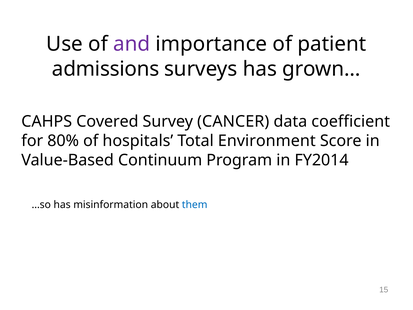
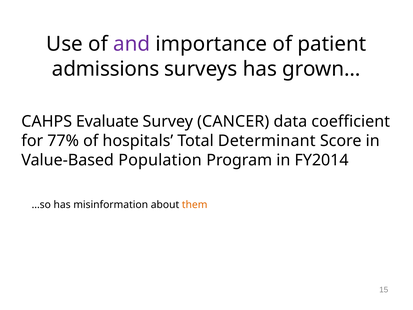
Covered: Covered -> Evaluate (107, 121)
80%: 80% -> 77% (63, 141)
Environment: Environment -> Determinant (267, 141)
Continuum: Continuum -> Population (160, 160)
them colour: blue -> orange (195, 205)
